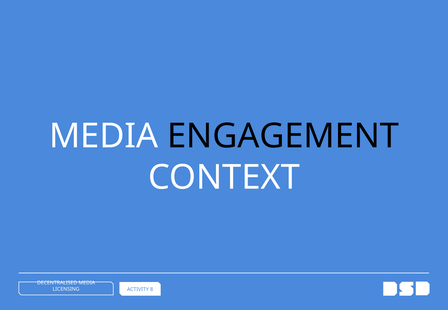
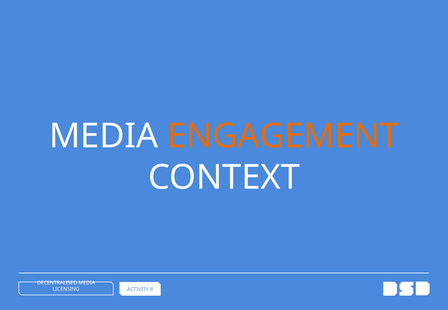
ENGAGEMENT colour: black -> orange (283, 136)
